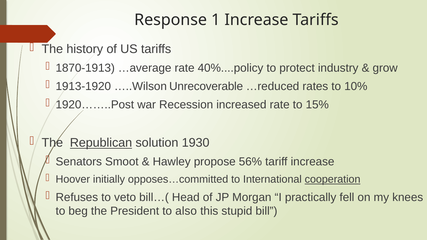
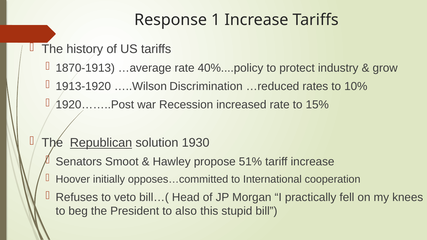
Unrecoverable: Unrecoverable -> Discrimination (206, 86)
56%: 56% -> 51% (250, 162)
cooperation underline: present -> none (333, 180)
